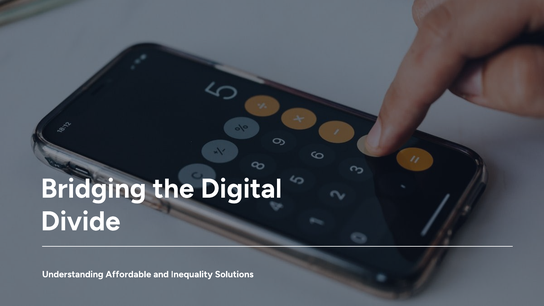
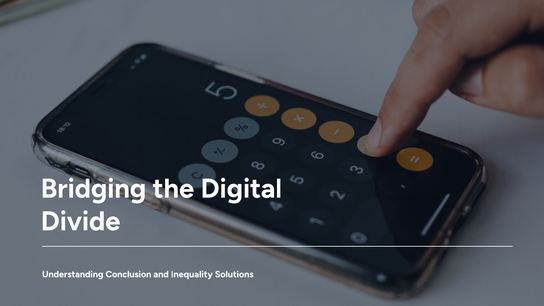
Affordable: Affordable -> Conclusion (128, 274)
